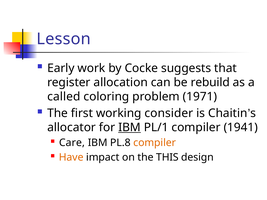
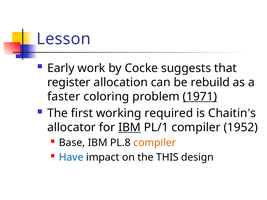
called: called -> faster (64, 97)
1971 underline: none -> present (200, 97)
consider: consider -> required (169, 113)
1941: 1941 -> 1952 (241, 128)
Care: Care -> Base (72, 143)
Have colour: orange -> blue (71, 157)
